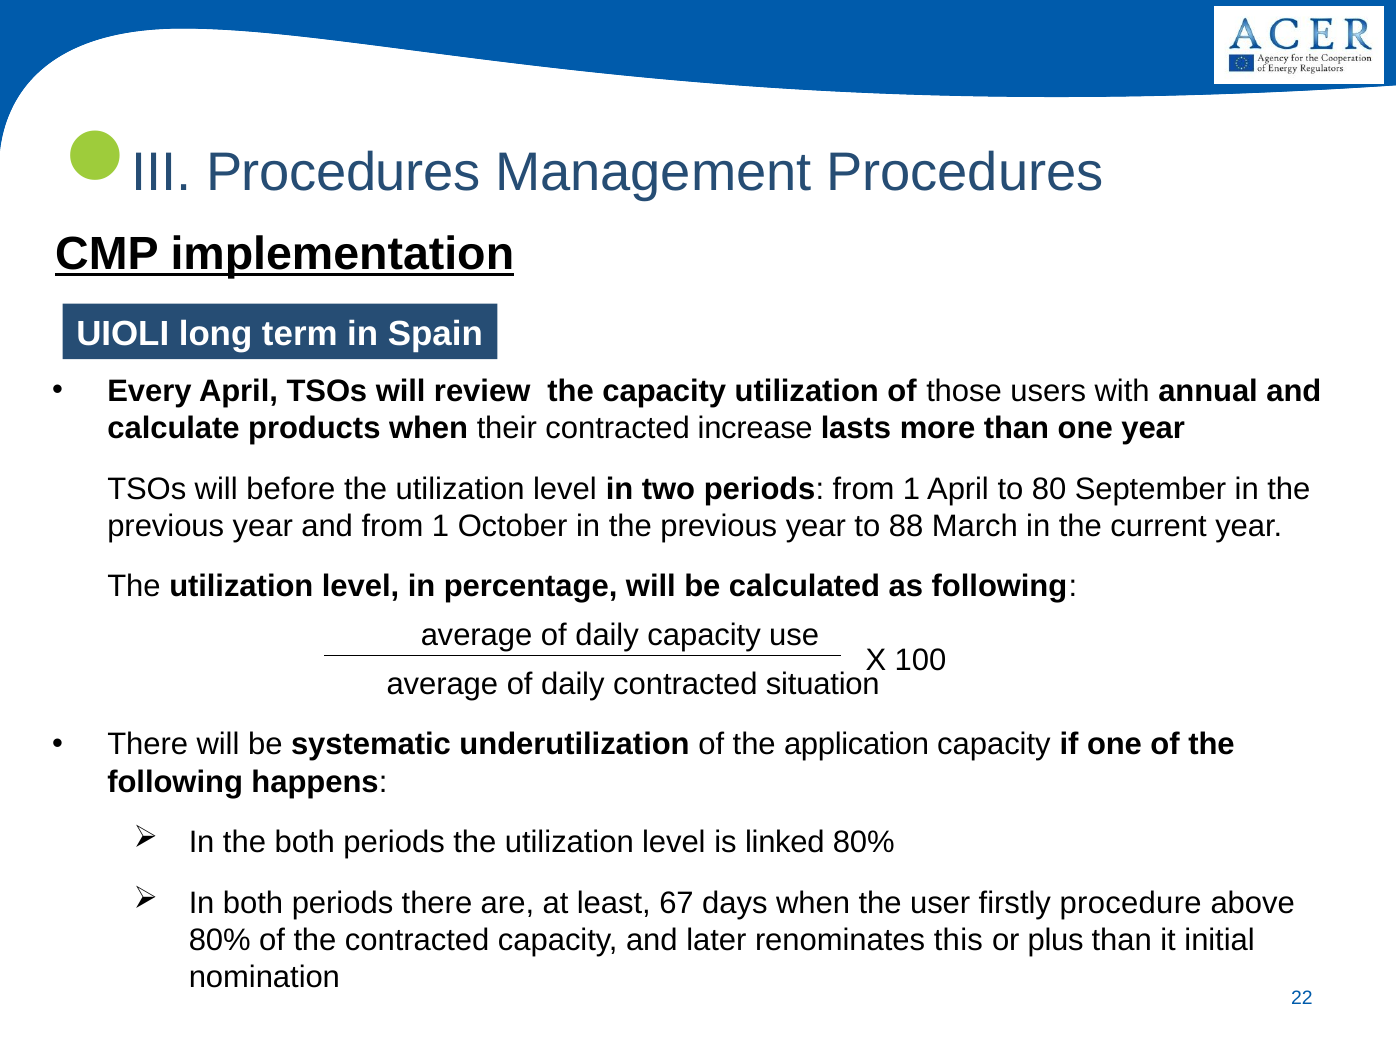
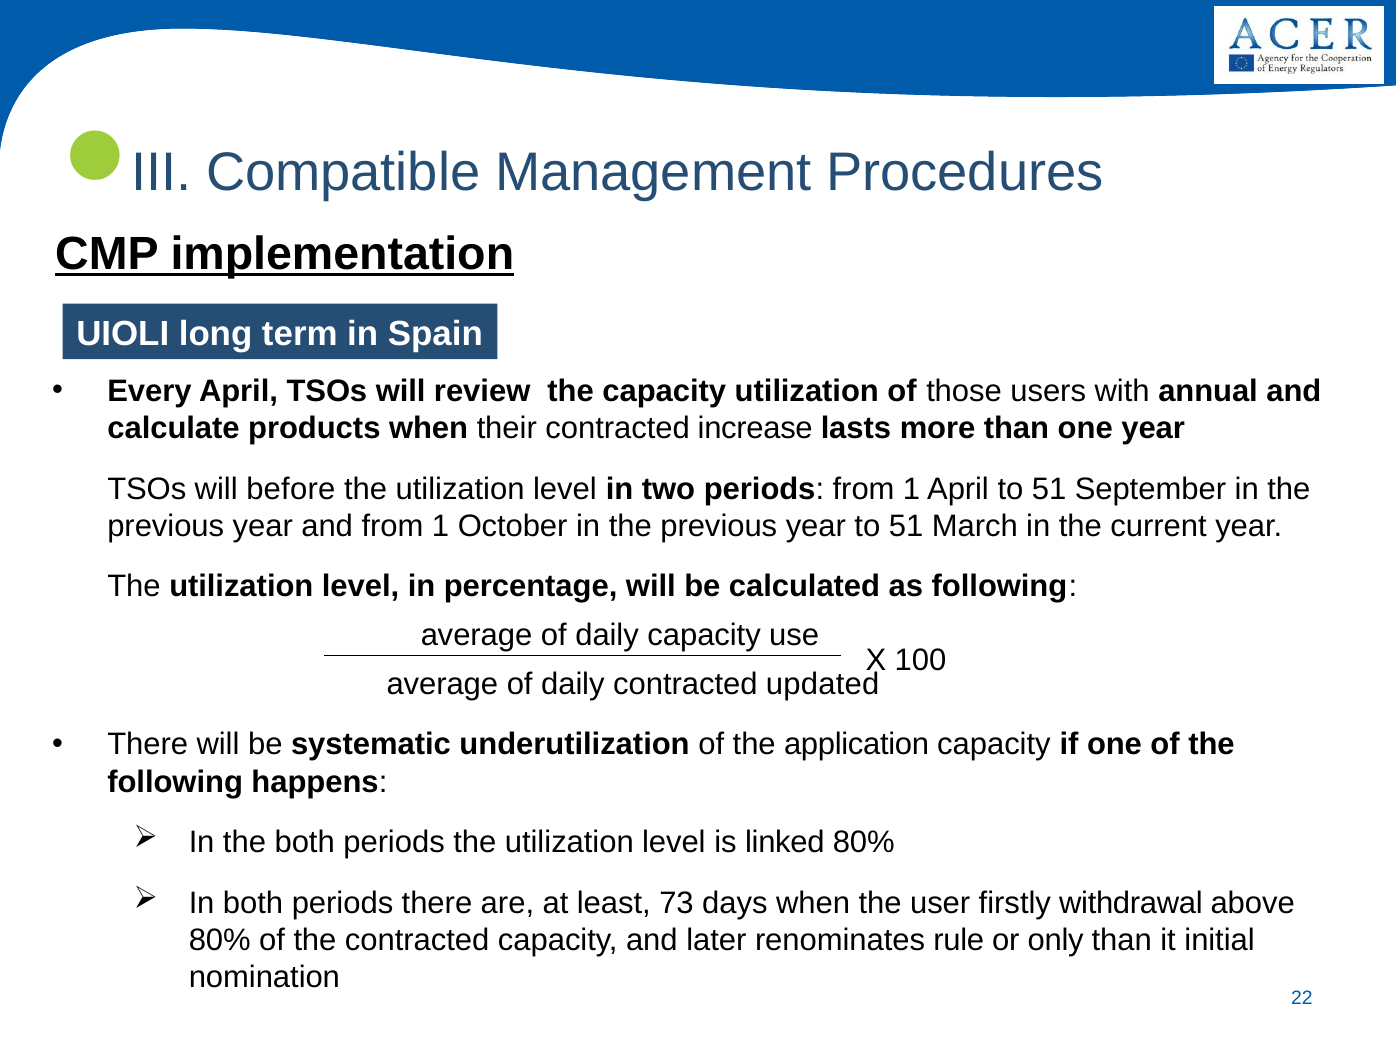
III Procedures: Procedures -> Compatible (343, 173)
April to 80: 80 -> 51 (1049, 489)
year to 88: 88 -> 51 (906, 526)
situation: situation -> updated (823, 684)
67: 67 -> 73 (676, 903)
procedure: procedure -> withdrawal (1131, 903)
this: this -> rule (959, 940)
plus: plus -> only (1056, 940)
